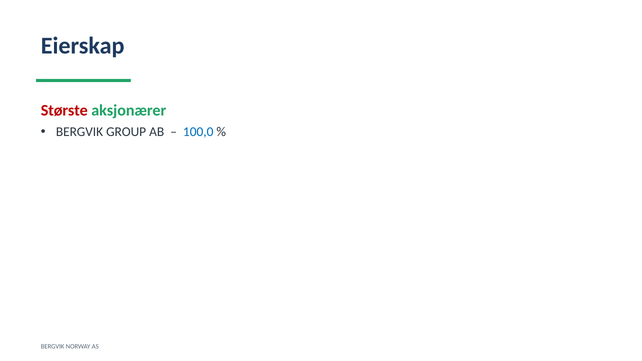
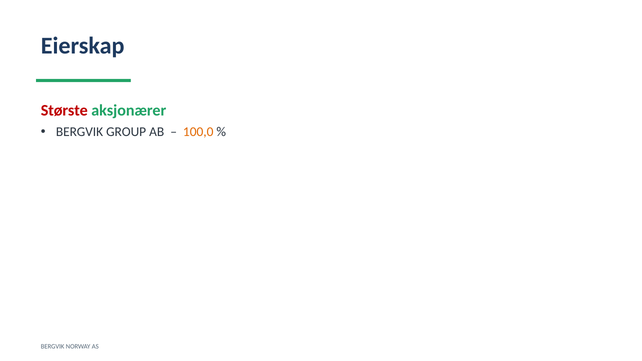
100,0 colour: blue -> orange (198, 132)
